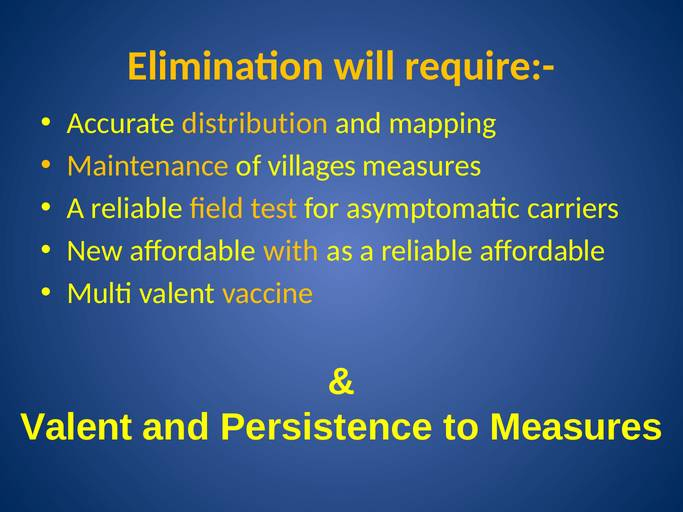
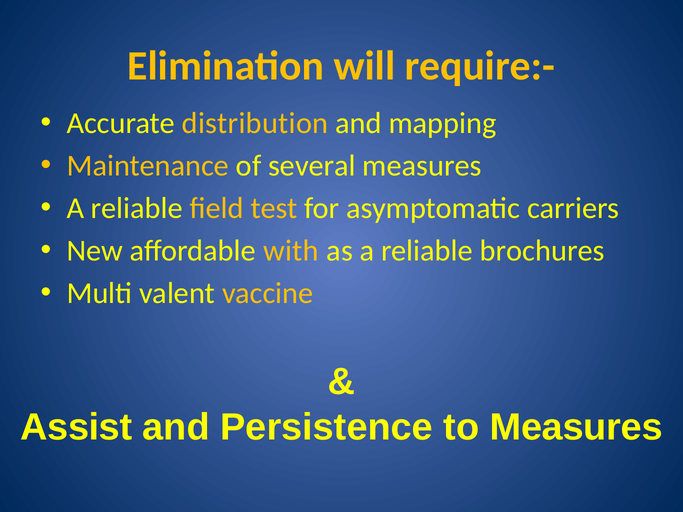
villages: villages -> several (312, 166)
reliable affordable: affordable -> brochures (542, 251)
Valent: Valent -> Assist (76, 427)
